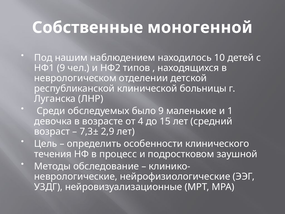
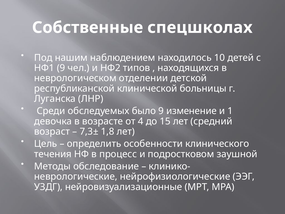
моногенной: моногенной -> спецшколах (200, 27)
маленькие: маленькие -> изменение (191, 111)
2,9: 2,9 -> 1,8 (108, 131)
